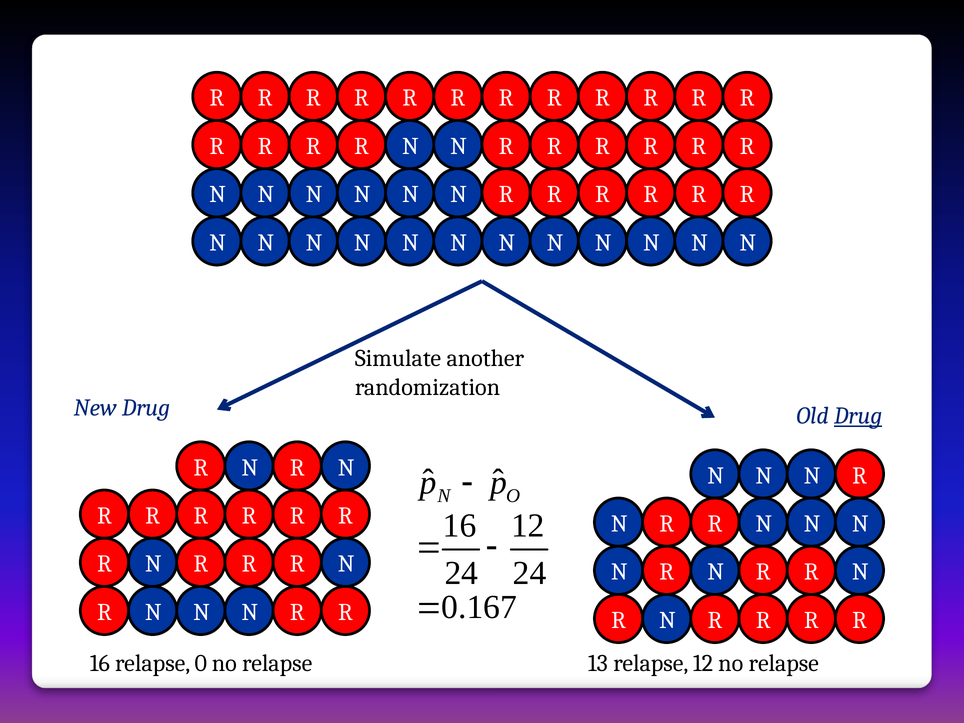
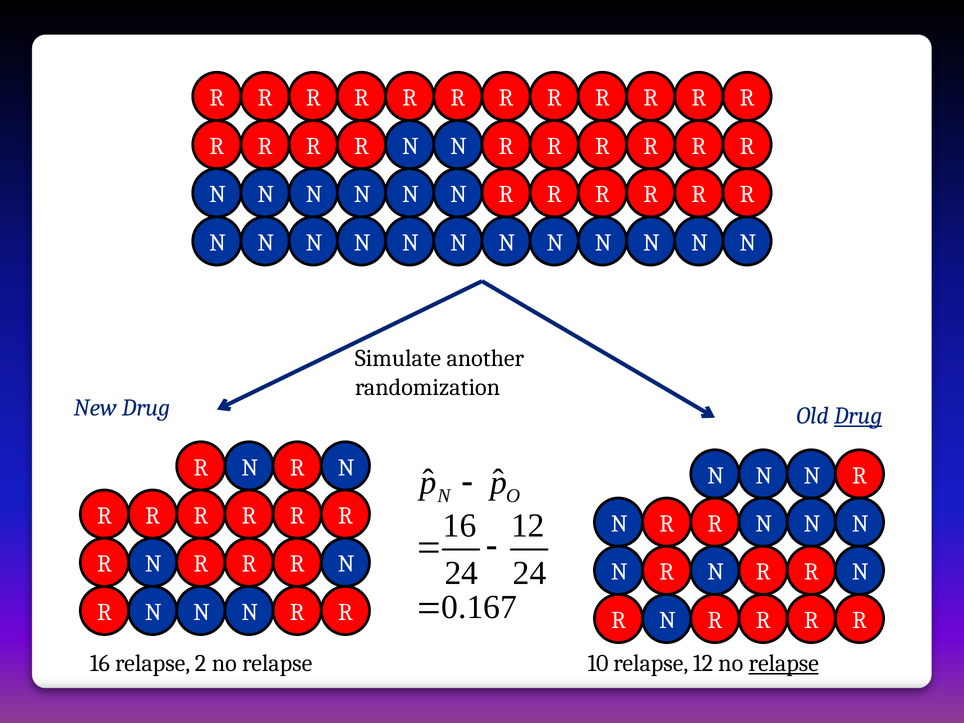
0: 0 -> 2 (201, 664)
13: 13 -> 10 (598, 664)
relapse underline: none -> present (784, 664)
